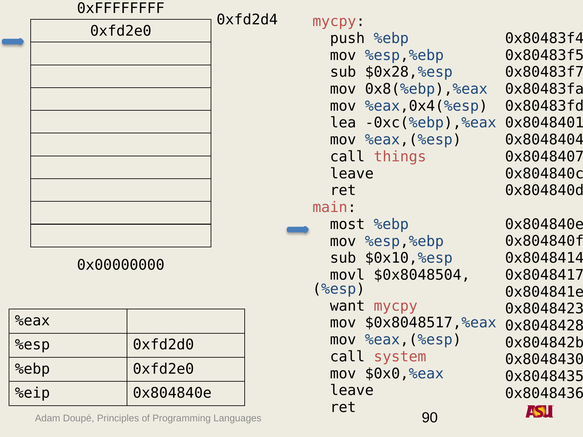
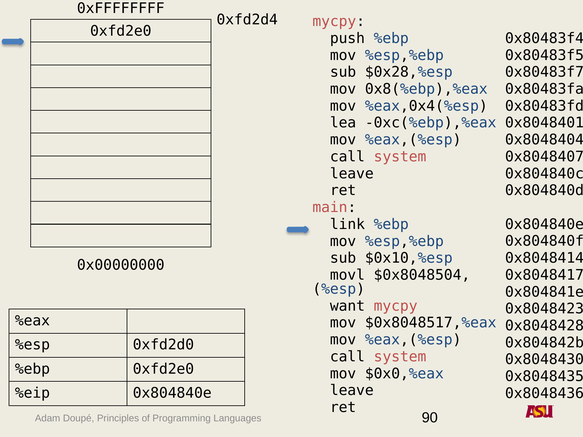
things: things -> system (400, 157)
most: most -> link (347, 224)
